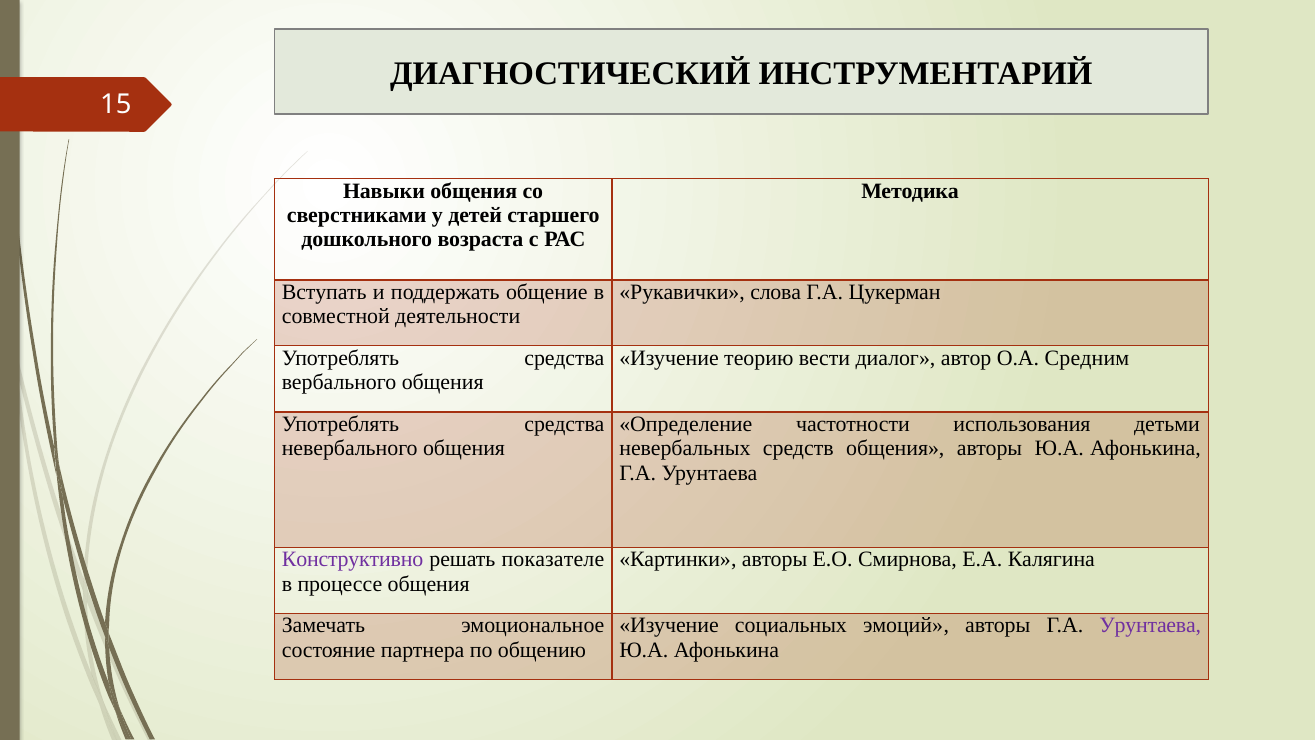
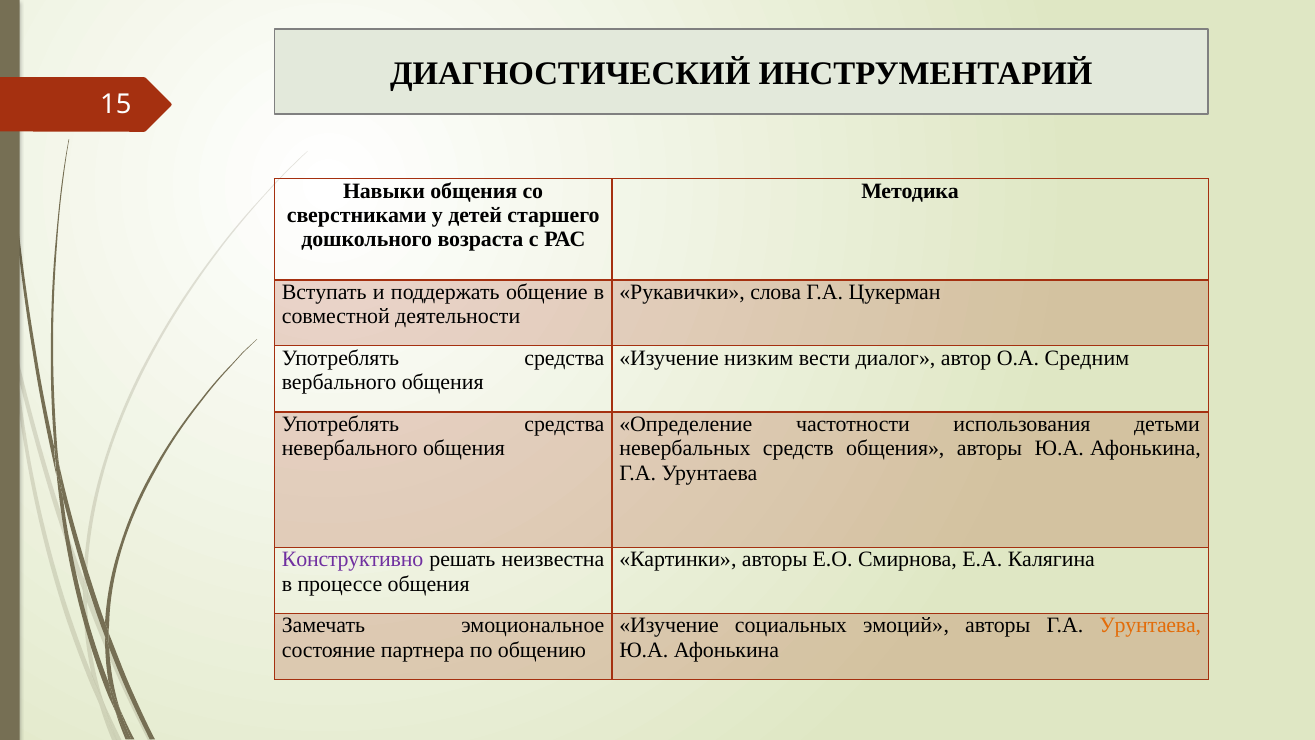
теорию: теорию -> низким (759, 358)
показателе: показателе -> неизвестна (553, 559)
Урунтаева colour: purple -> orange (1150, 625)
